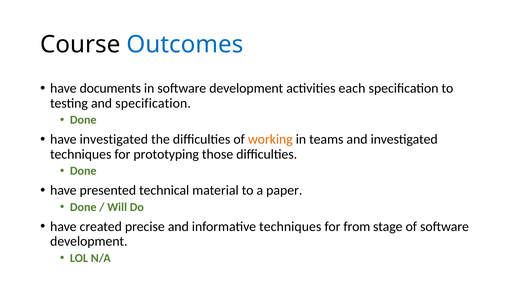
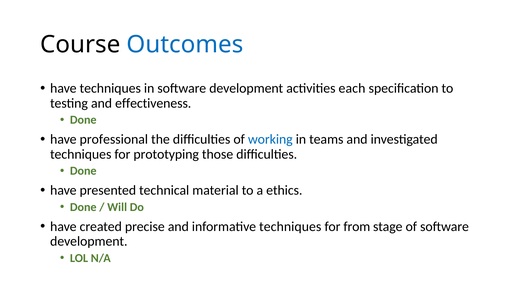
have documents: documents -> techniques (110, 88)
and specification: specification -> effectiveness (153, 103)
have investigated: investigated -> professional (114, 139)
working colour: orange -> blue (270, 139)
paper: paper -> ethics (284, 190)
